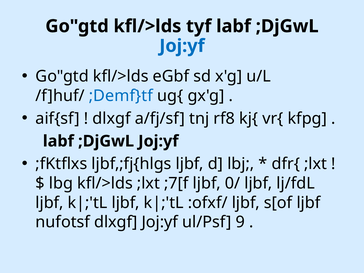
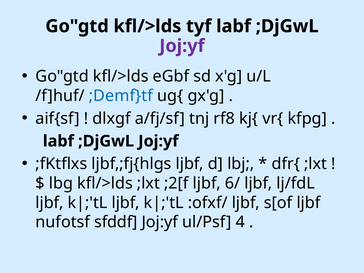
Joj:yf colour: blue -> purple (182, 46)
;7[f: ;7[f -> ;2[f (176, 183)
0/: 0/ -> 6/ (232, 183)
nufotsf dlxgf: dlxgf -> sfddf (116, 222)
9: 9 -> 4 (240, 222)
